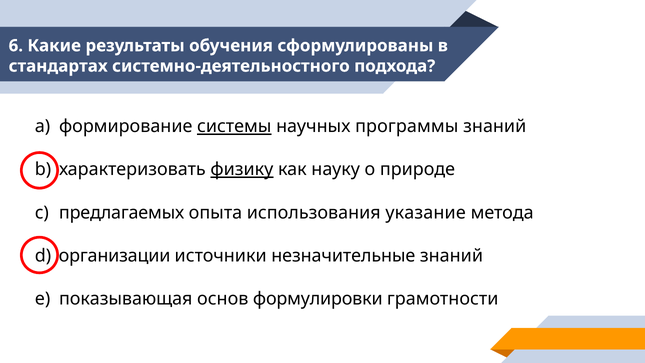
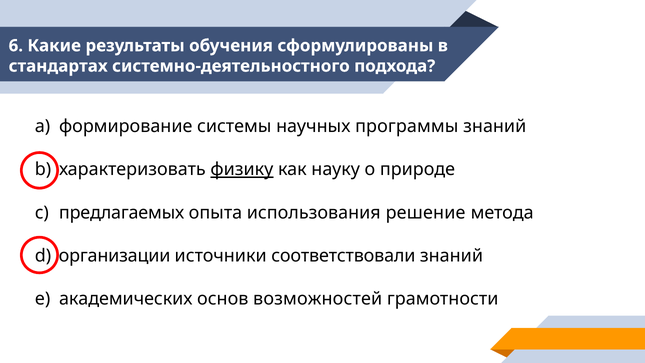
системы underline: present -> none (234, 126)
указание: указание -> решение (426, 212)
незначительные: незначительные -> соответствовали (343, 256)
показывающая: показывающая -> академических (126, 299)
формулировки: формулировки -> возможностей (318, 299)
